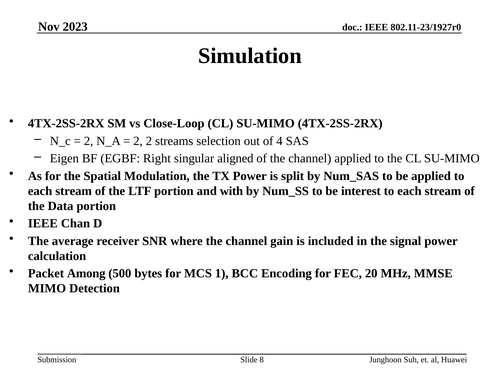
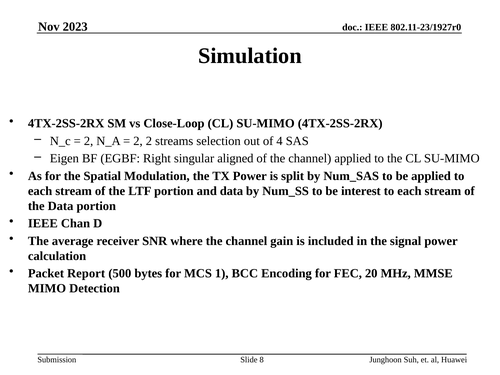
and with: with -> data (231, 191)
Among: Among -> Report (86, 273)
